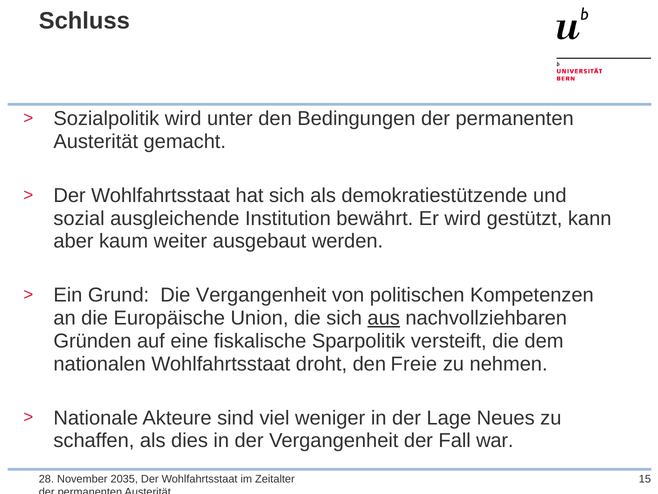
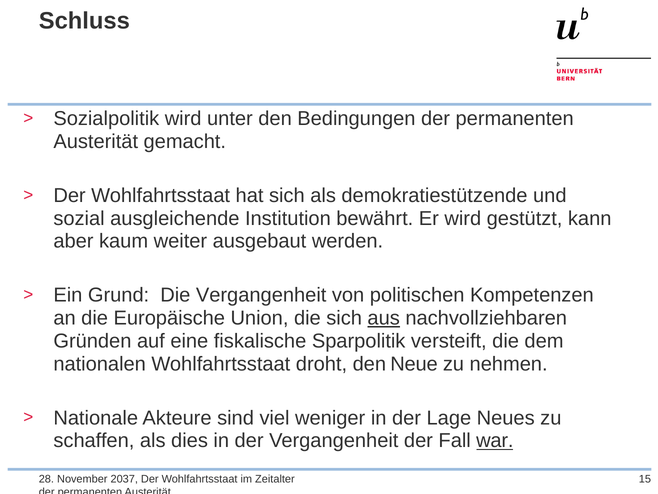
Freie: Freie -> Neue (414, 364)
war underline: none -> present (495, 440)
2035: 2035 -> 2037 (124, 479)
